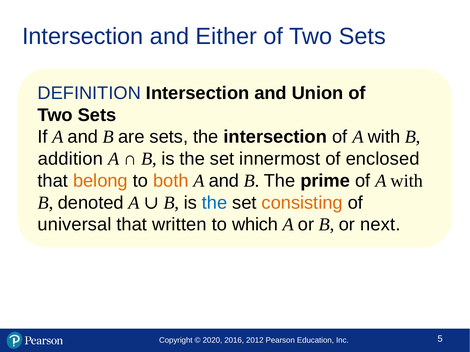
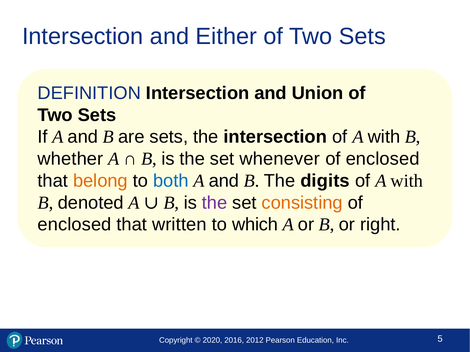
addition: addition -> whether (70, 159)
innermost: innermost -> whenever (280, 159)
both colour: orange -> blue (171, 181)
prime: prime -> digits (325, 181)
the colour: blue -> purple (215, 203)
universal: universal -> enclosed (75, 225)
next: next -> right (380, 225)
